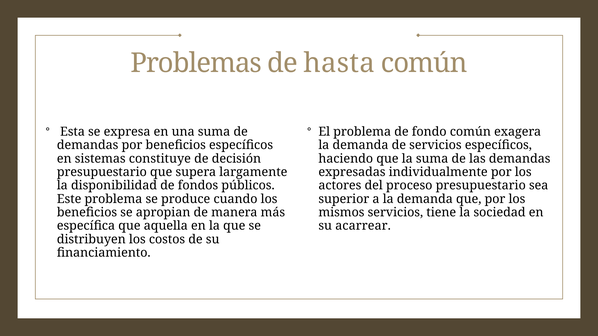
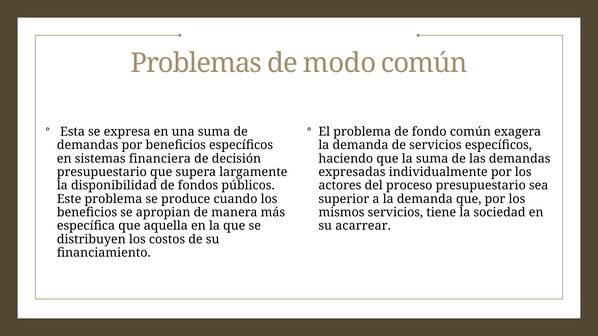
hasta: hasta -> modo (339, 63)
constituye: constituye -> financiera (160, 159)
